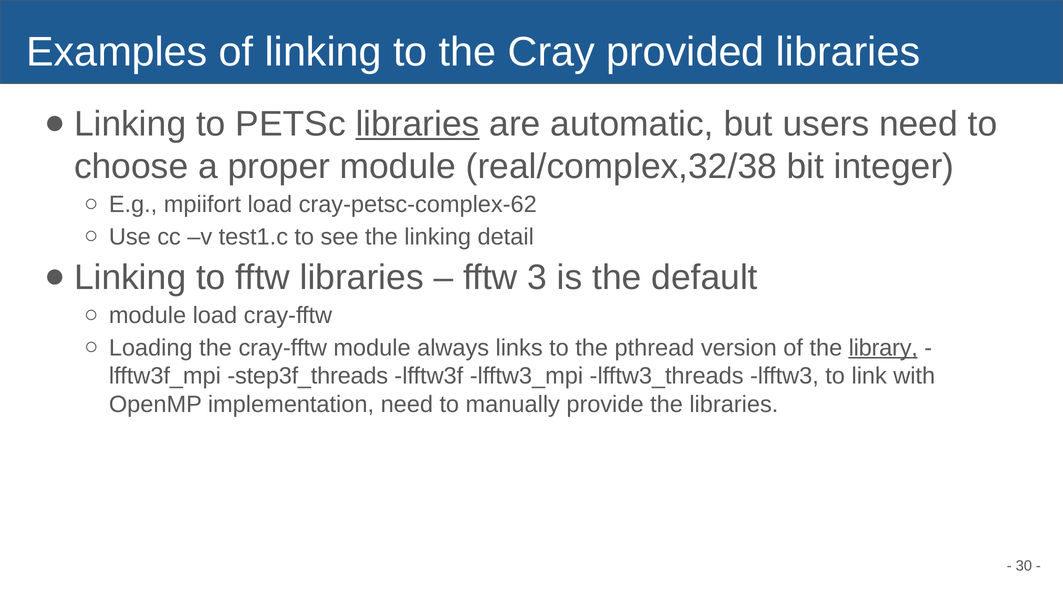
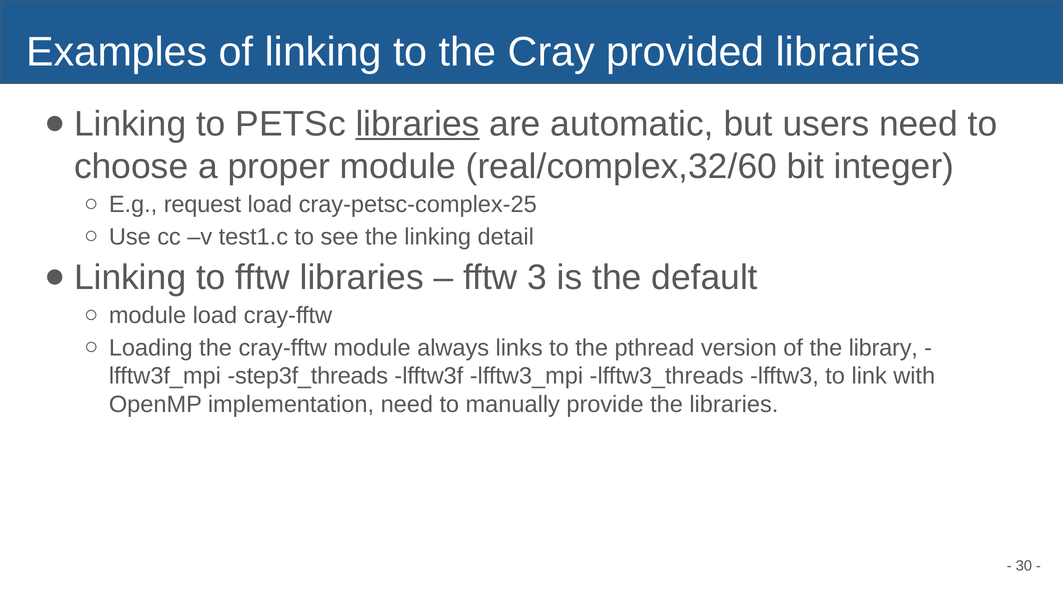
real/complex,32/38: real/complex,32/38 -> real/complex,32/60 (621, 166)
mpiifort: mpiifort -> request (203, 205)
cray-petsc-complex-62: cray-petsc-complex-62 -> cray-petsc-complex-25 (418, 205)
library underline: present -> none (883, 348)
